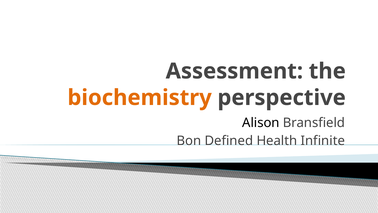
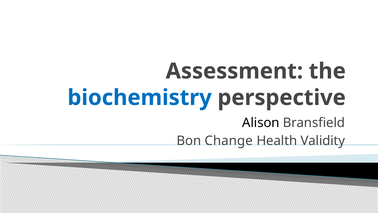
biochemistry colour: orange -> blue (140, 98)
Defined: Defined -> Change (229, 140)
Infinite: Infinite -> Validity (323, 140)
